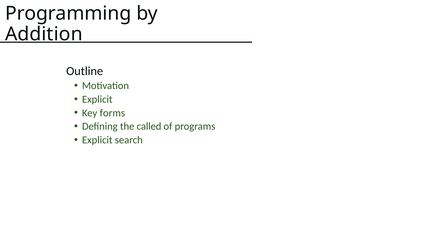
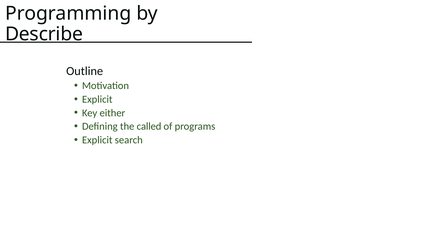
Addition: Addition -> Describe (44, 34)
forms: forms -> either (112, 113)
